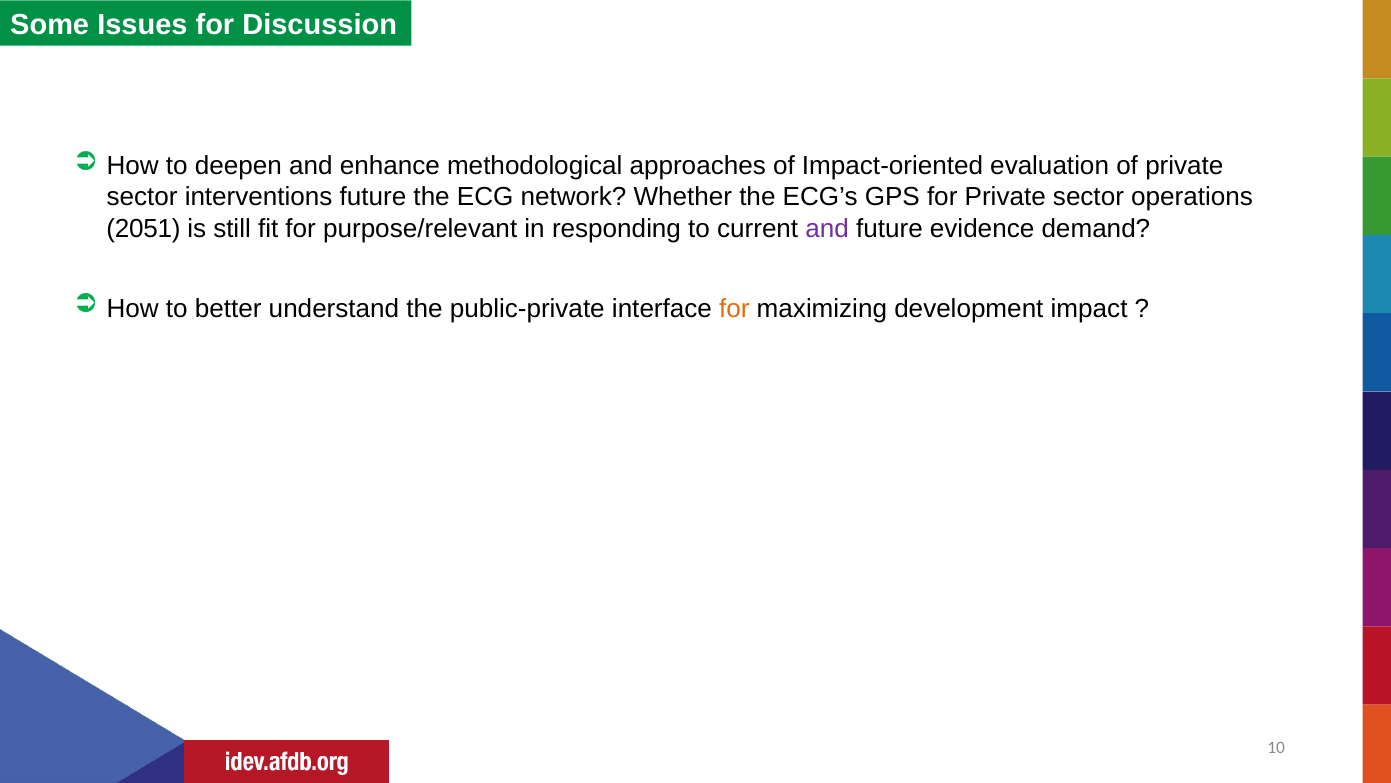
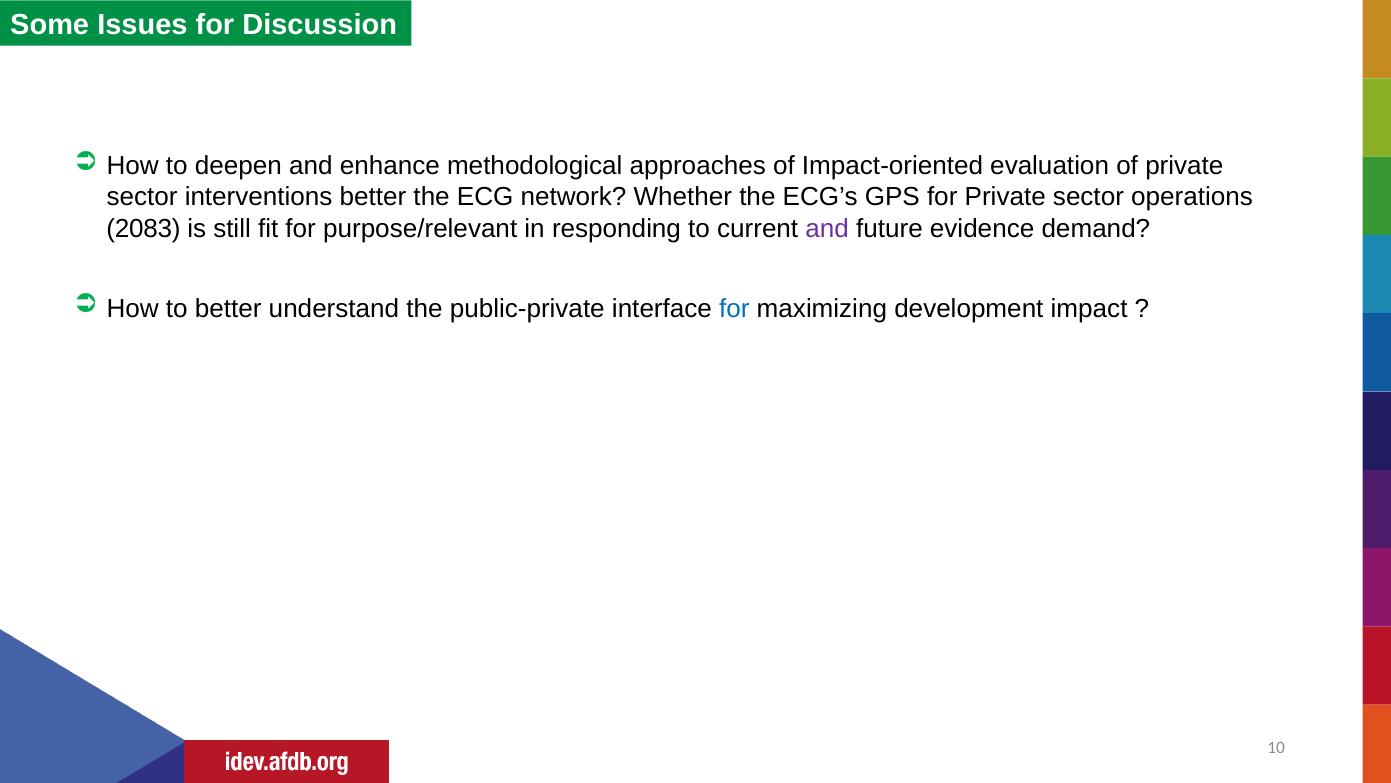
interventions future: future -> better (373, 197)
2051: 2051 -> 2083 (143, 228)
for colour: orange -> blue (734, 308)
